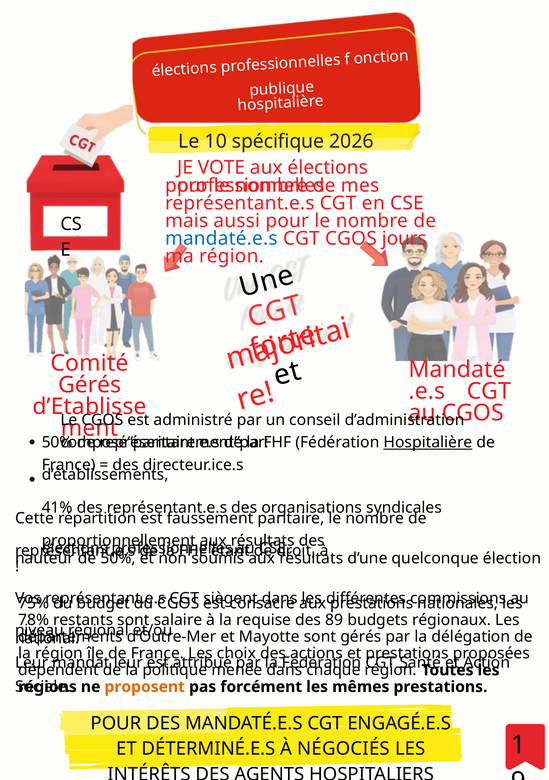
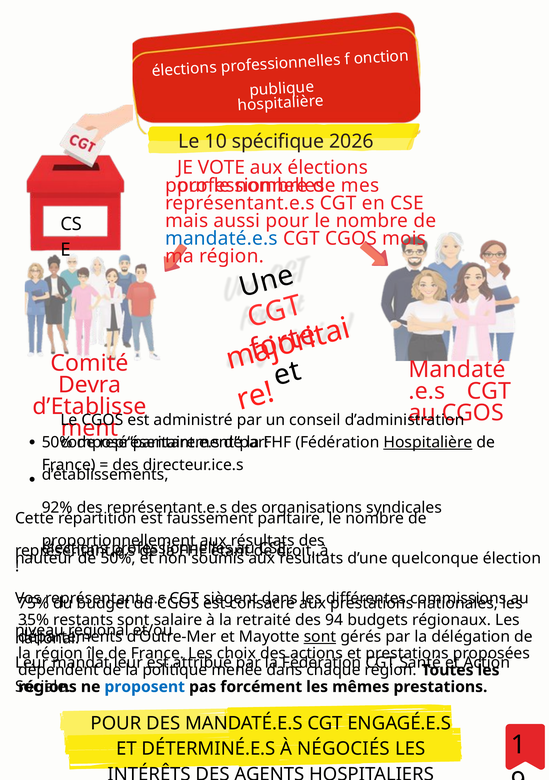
jours: jours -> mois (404, 238)
Gérés: Gérés -> Devra (90, 385)
41%: 41% -> 92% (57, 507)
78%: 78% -> 35% (34, 620)
requise: requise -> retraité (264, 620)
89: 89 -> 94 (334, 620)
sont underline: none -> present (320, 636)
proposent colour: orange -> blue (145, 686)
